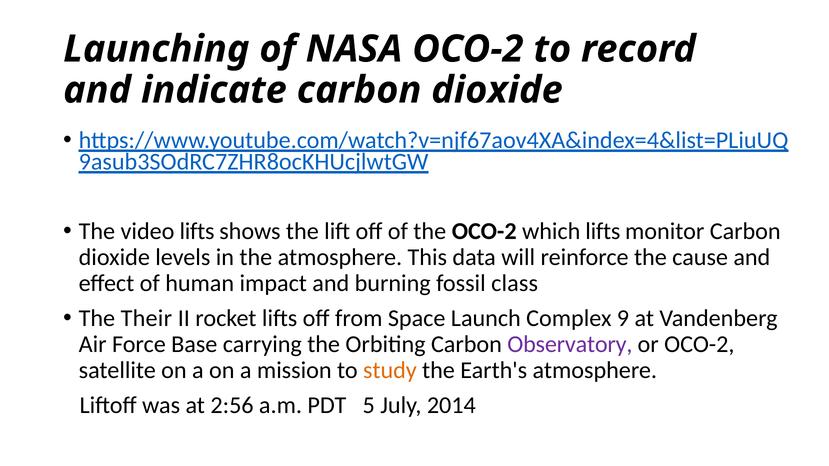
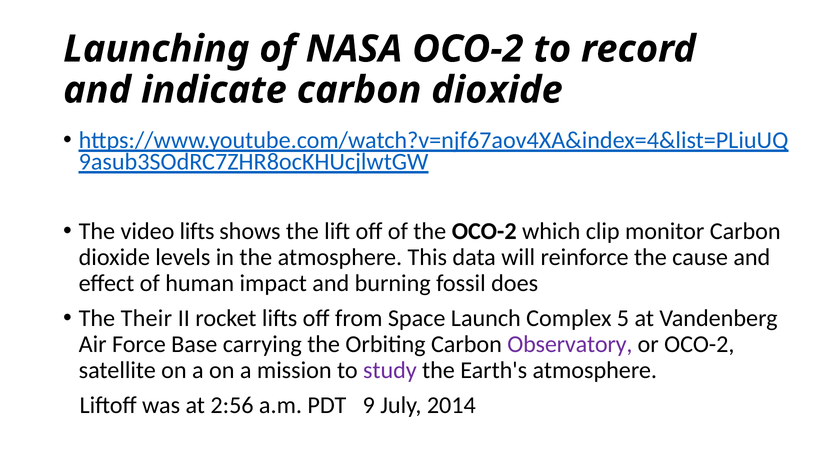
which lifts: lifts -> clip (603, 231)
class: class -> does (515, 284)
9: 9 -> 5 (623, 318)
study colour: orange -> purple (390, 371)
5: 5 -> 9 (369, 405)
